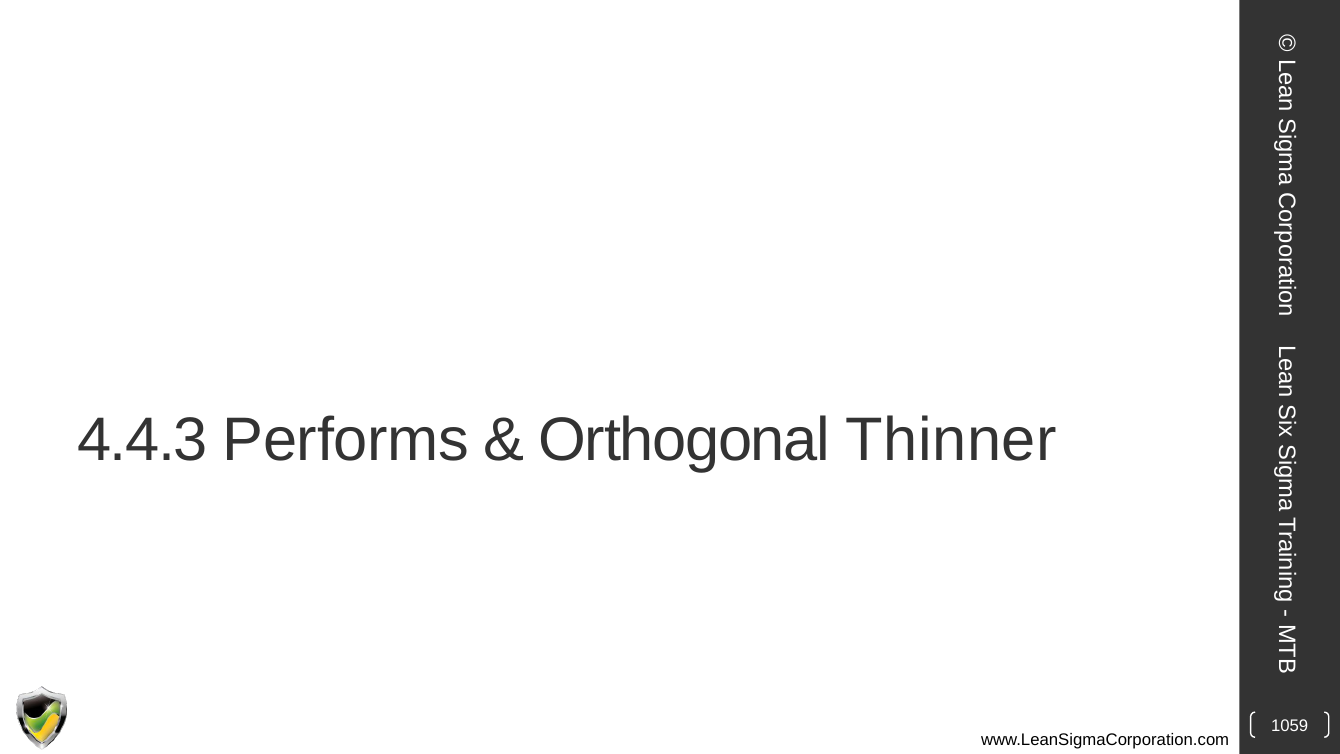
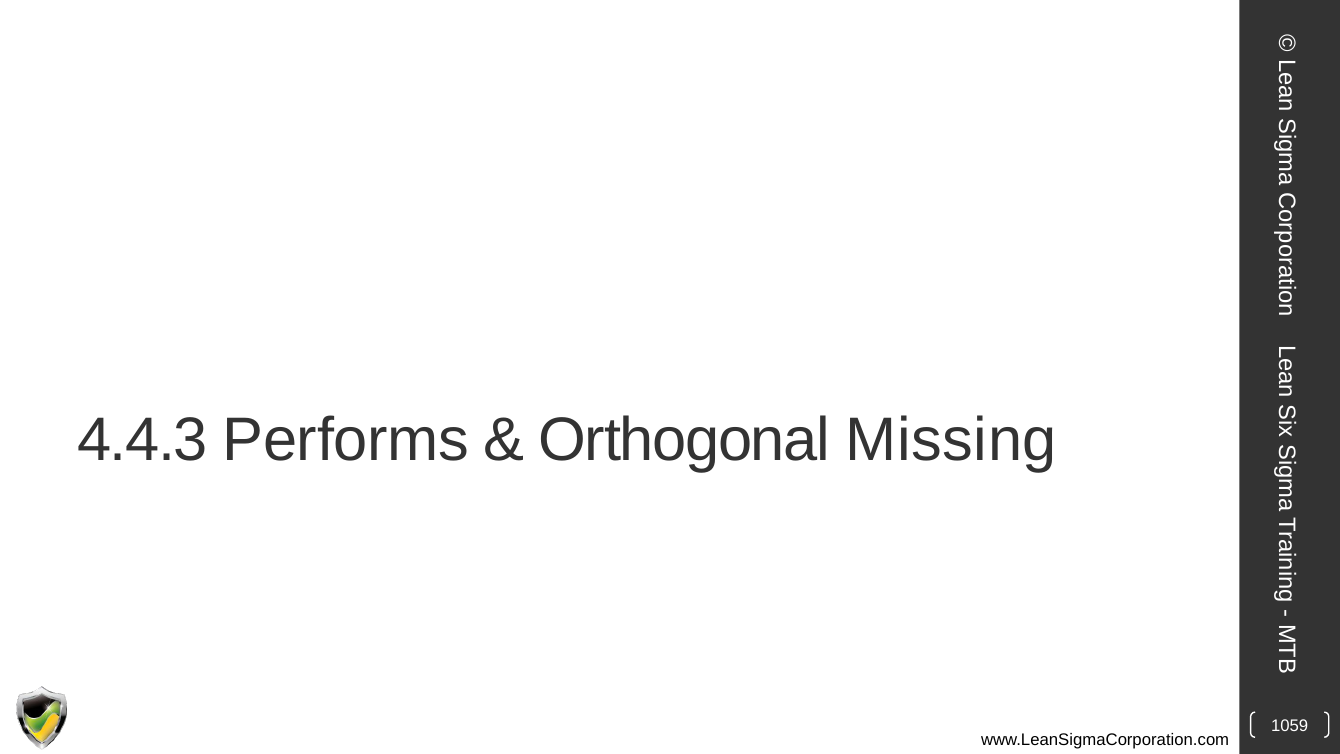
Thinner: Thinner -> Missing (951, 440)
